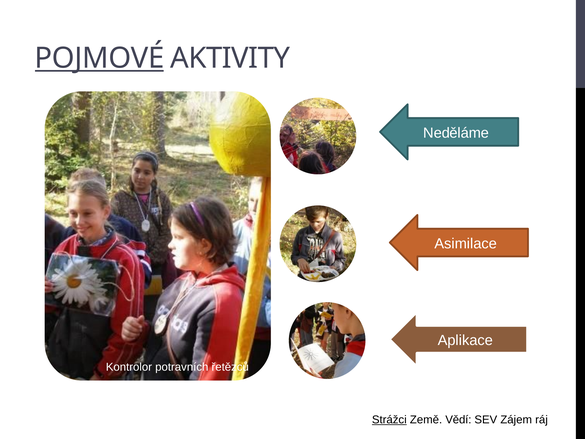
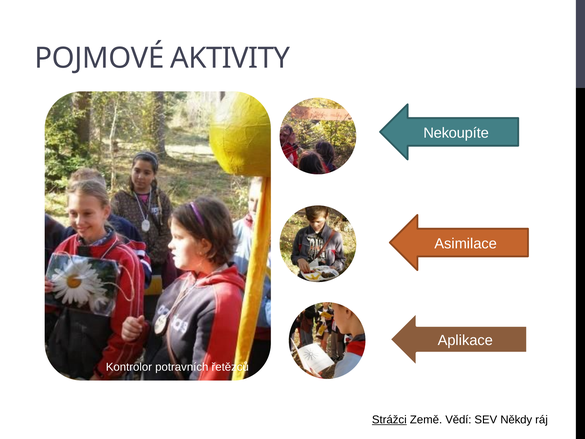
POJMOVÉ underline: present -> none (100, 58)
Neděláme: Neděláme -> Nekoupíte (456, 133)
Zájem: Zájem -> Někdy (516, 419)
